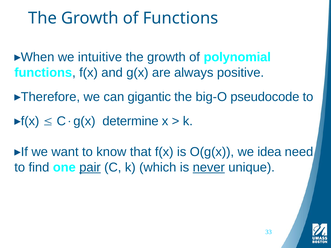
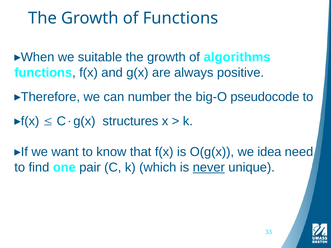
intuitive: intuitive -> suitable (100, 57)
polynomial: polynomial -> algorithms (237, 57)
gigantic: gigantic -> number (149, 97)
determine: determine -> structures (130, 121)
pair underline: present -> none (90, 168)
